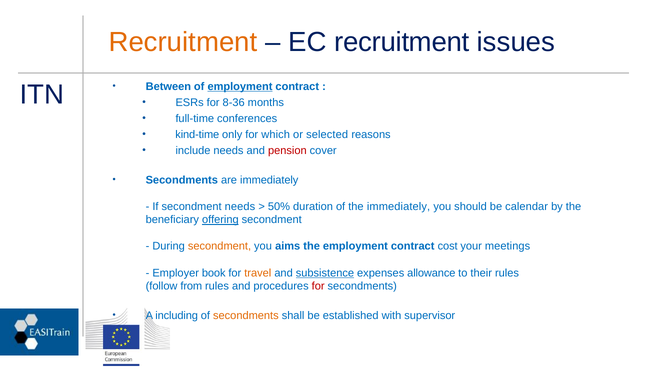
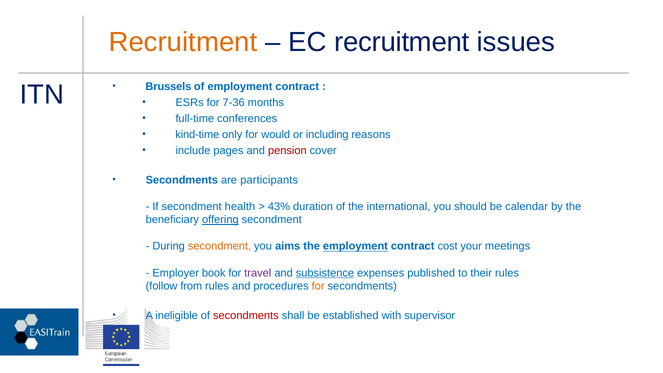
Between: Between -> Brussels (168, 87)
employment underline: present -> none (240, 87)
8‐36: 8‐36 -> 7‐36 (234, 103)
which: which -> would (276, 135)
selected: selected -> including (327, 135)
include needs: needs -> pages (228, 151)
are immediately: immediately -> participants (269, 180)
secondment needs: needs -> health (240, 207)
50%: 50% -> 43% (279, 207)
the immediately: immediately -> international (399, 207)
employment underline: none -> present (355, 246)
travel colour: orange -> purple (258, 273)
allowance: allowance -> published (431, 273)
for colour: red -> orange (318, 286)
including: including -> ineligible (177, 315)
secondments colour: orange -> red (246, 315)
